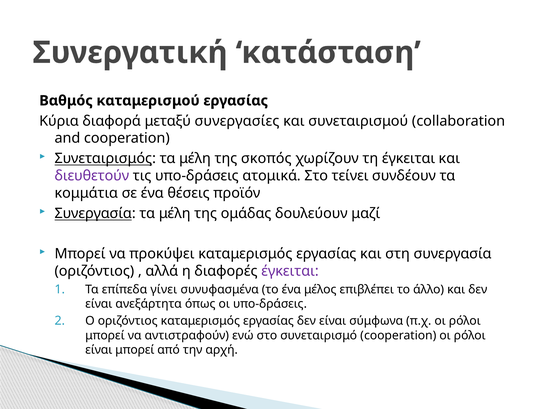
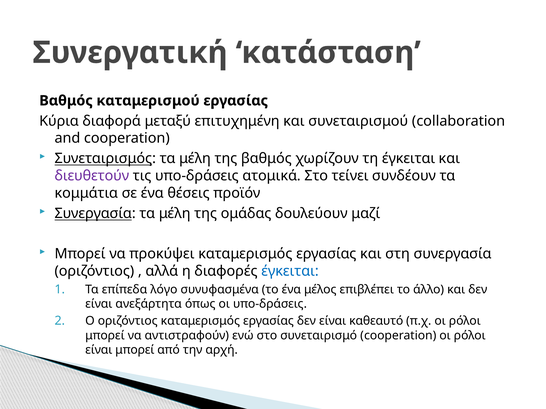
συνεργασίες: συνεργασίες -> επιτυχημένη (237, 121)
της σκοπός: σκοπός -> βαθμός (266, 159)
έγκειται colour: purple -> blue (290, 271)
γίνει: γίνει -> λόγο (164, 290)
σύμφωνα: σύμφωνα -> καθεαυτό (376, 321)
